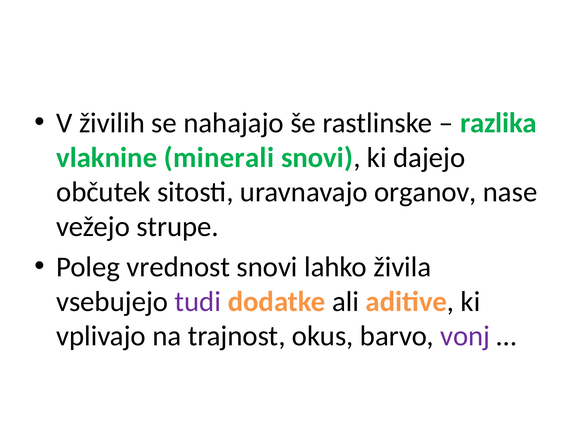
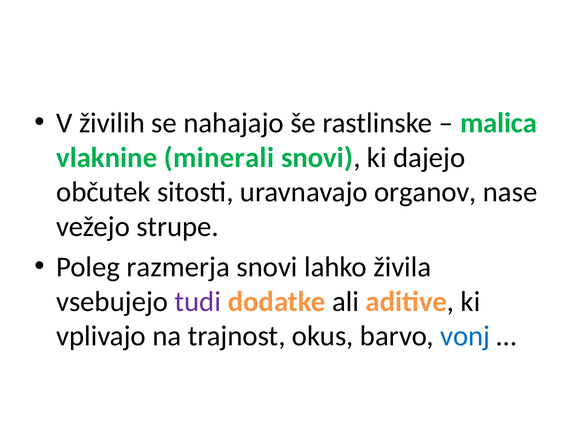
razlika: razlika -> malica (498, 123)
vrednost: vrednost -> razmerja (178, 267)
vonj colour: purple -> blue (465, 336)
